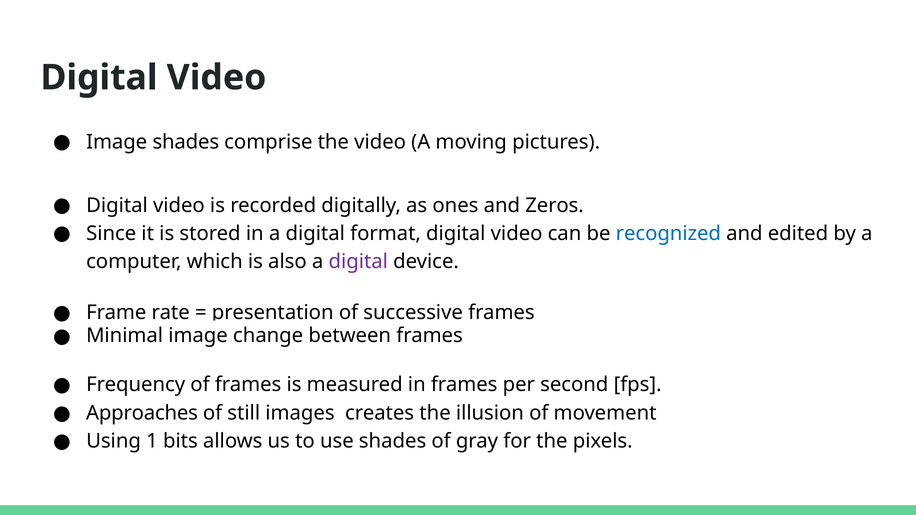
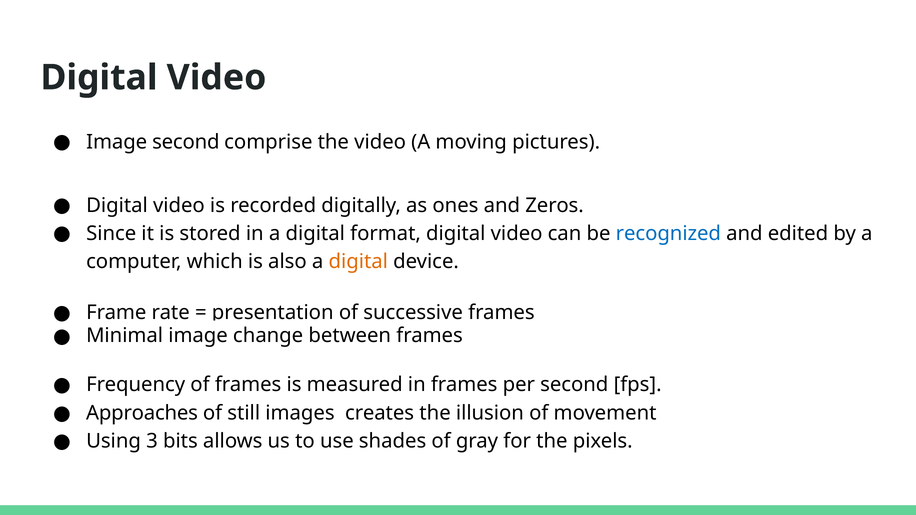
Image shades: shades -> second (186, 142)
digital colour: purple -> orange (358, 262)
1: 1 -> 3 (152, 441)
